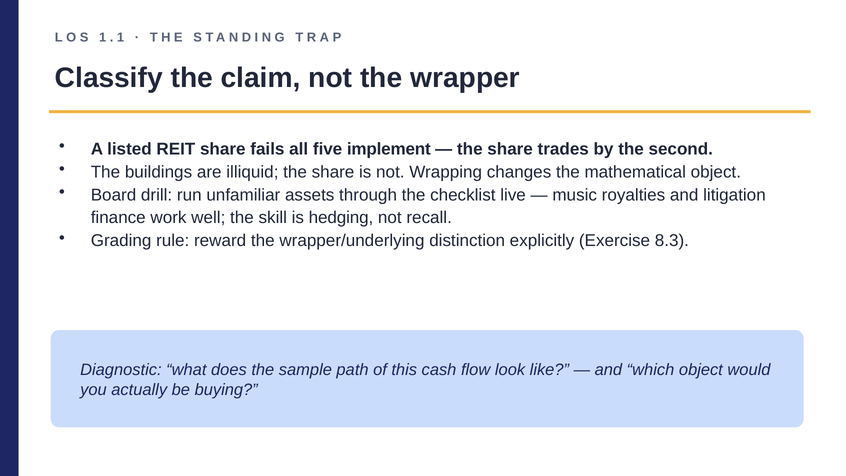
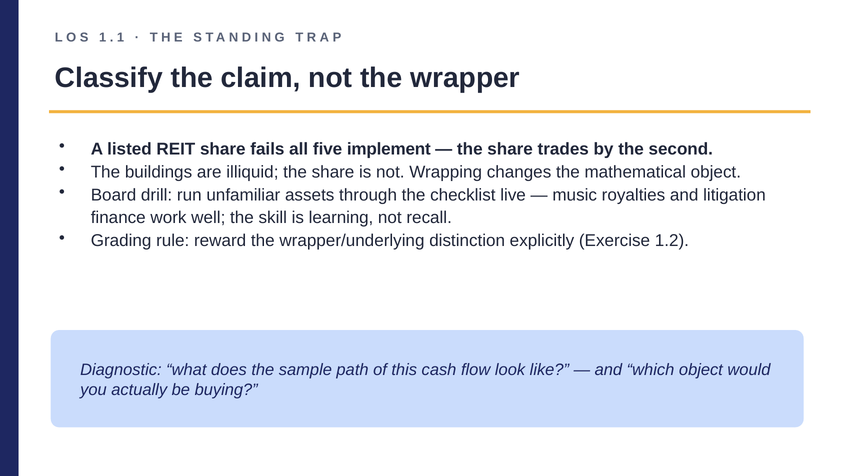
hedging: hedging -> learning (341, 218)
8.3: 8.3 -> 1.2 (672, 241)
